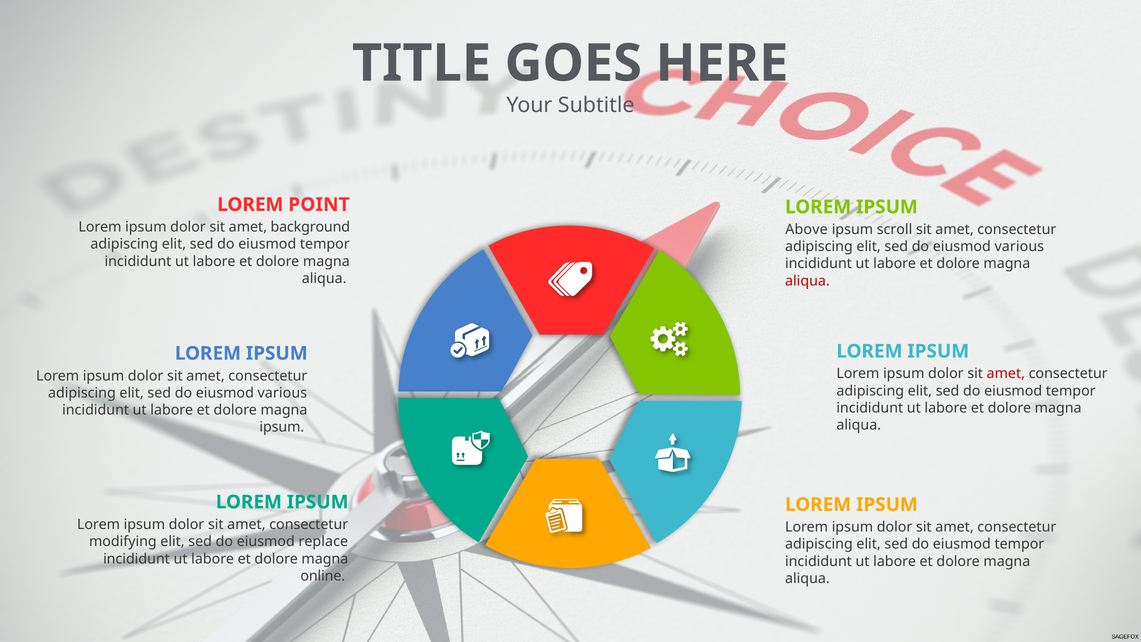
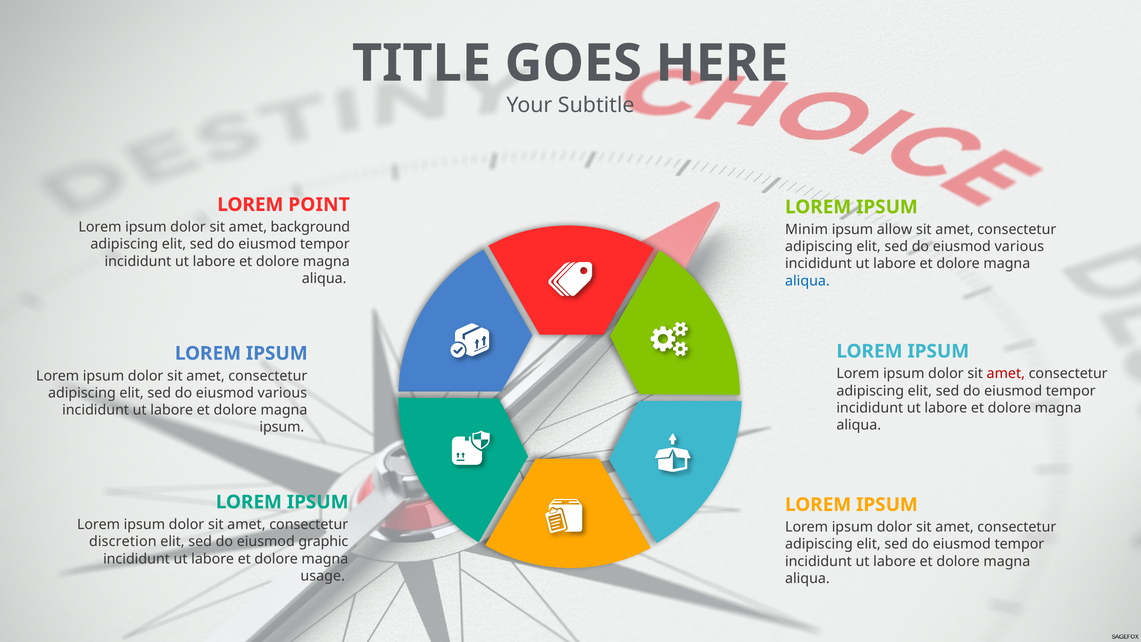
Above: Above -> Minim (807, 229)
scroll: scroll -> allow (895, 229)
aliqua colour: red -> blue (807, 281)
modifying: modifying -> discretion (123, 542)
replace: replace -> graphic (323, 542)
online: online -> usage (323, 576)
